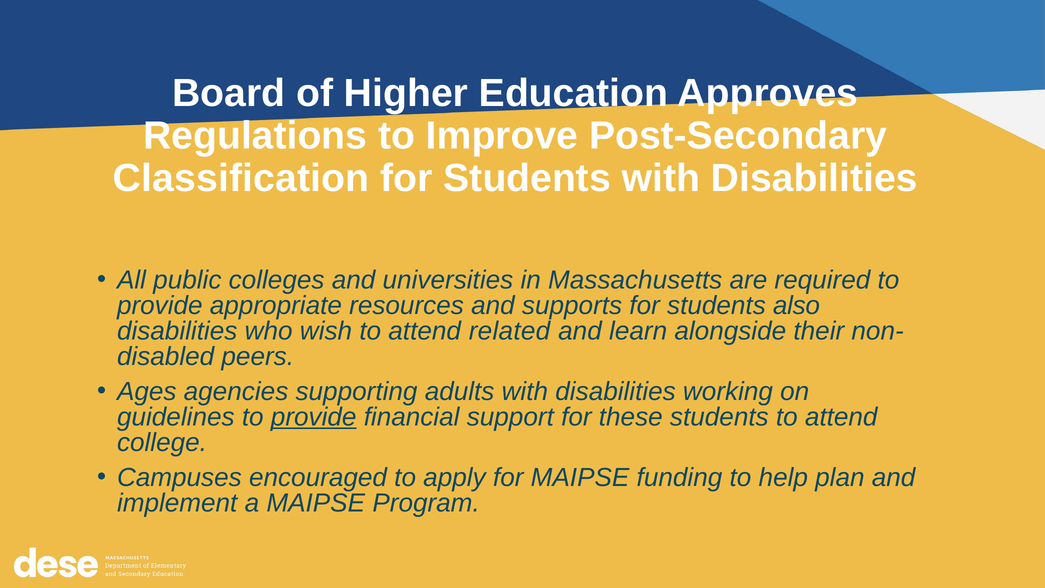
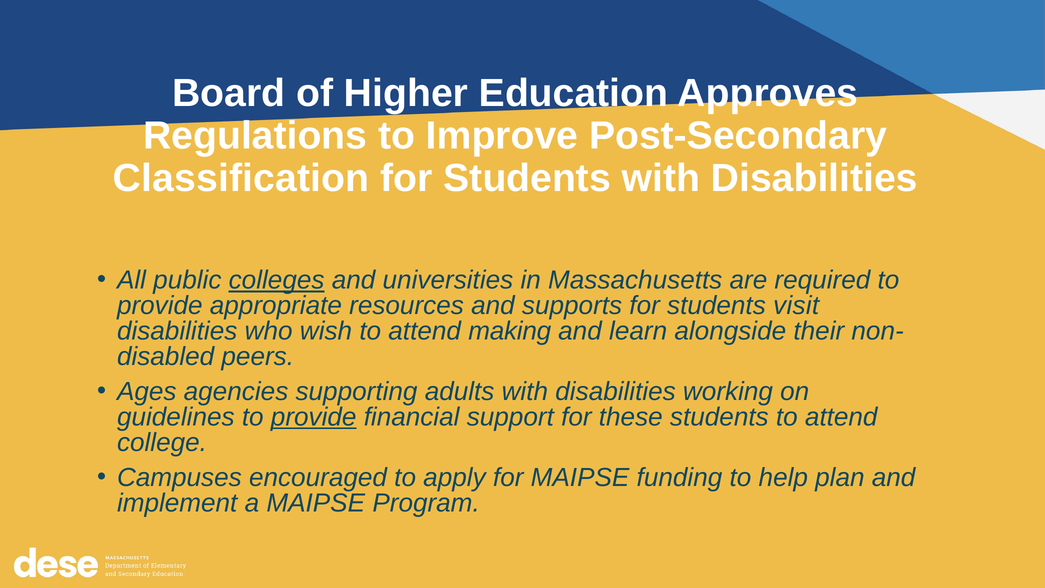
colleges underline: none -> present (277, 280)
also: also -> visit (796, 306)
related: related -> making (510, 331)
